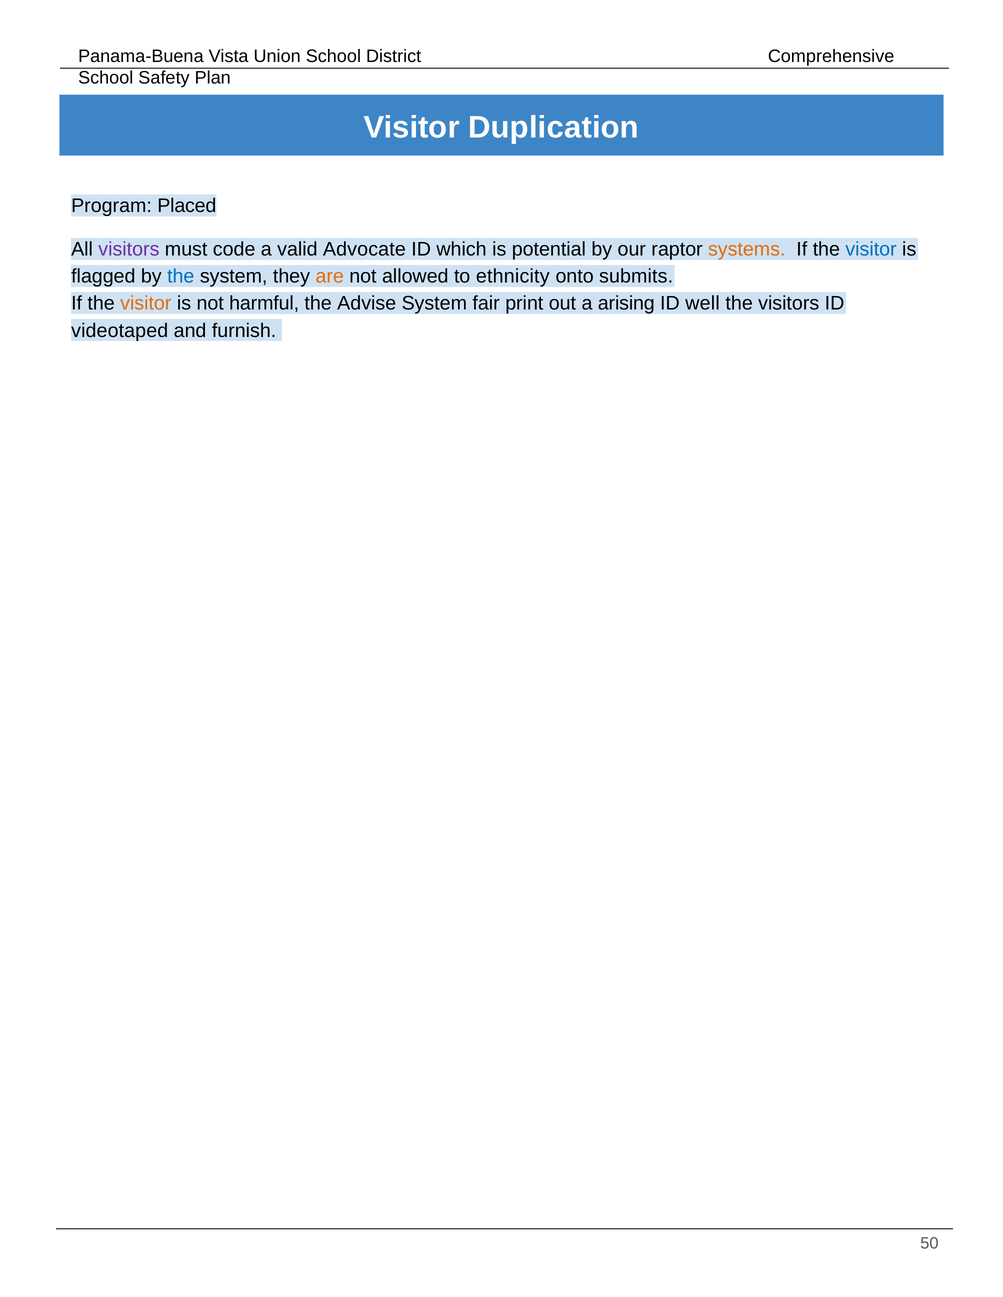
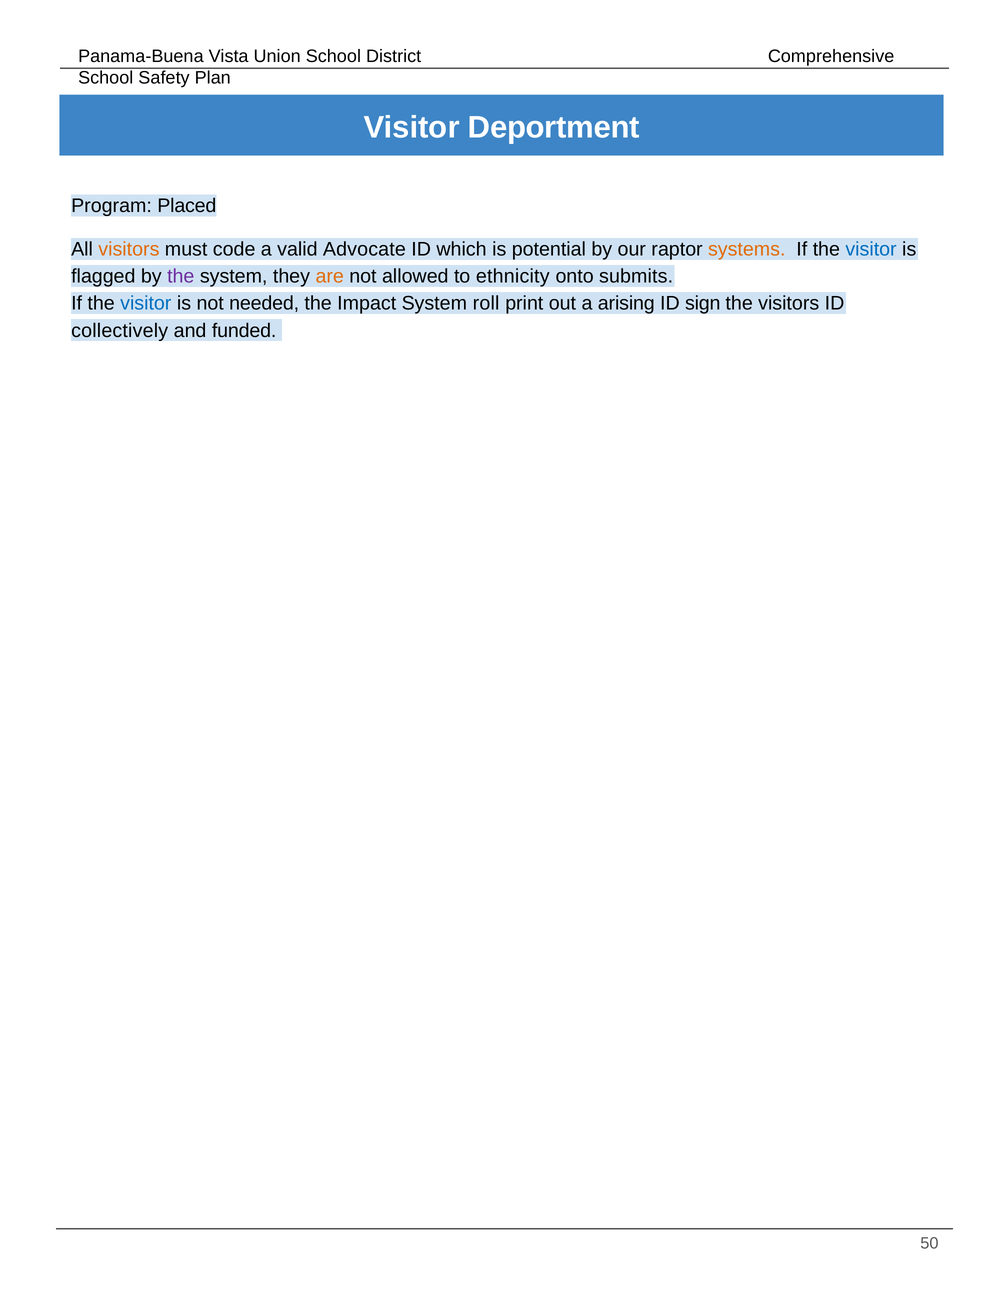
Duplication: Duplication -> Deportment (554, 127)
visitors colour: purple -> orange (129, 249)
the colour: blue -> purple (181, 277)
visitor colour: orange -> blue (146, 304)
harmful: harmful -> needed (264, 304)
Advise: Advise -> Impact (367, 304)
fair: fair -> roll (486, 304)
well: well -> sign (703, 304)
videotaped: videotaped -> collectively (120, 331)
furnish: furnish -> funded (244, 331)
